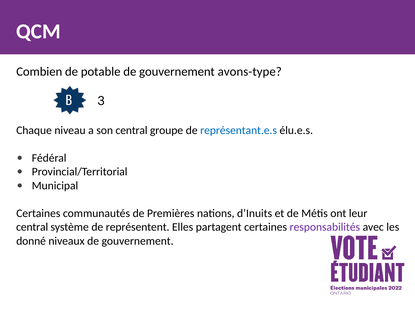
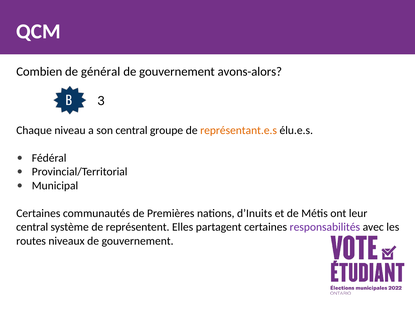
potable: potable -> général (101, 72)
avons-type: avons-type -> avons-alors (250, 72)
représentant.e.s colour: blue -> orange (239, 130)
donné: donné -> routes (31, 241)
